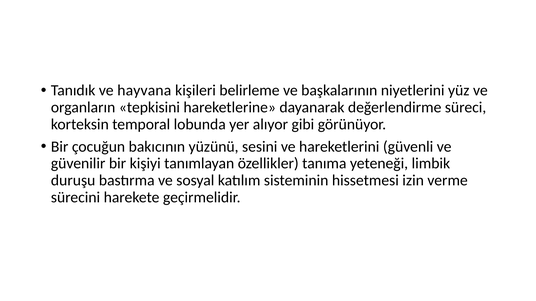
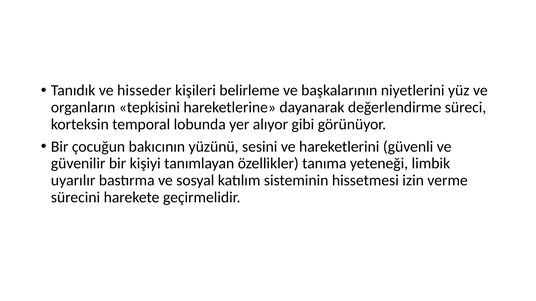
hayvana: hayvana -> hisseder (144, 91)
duruşu: duruşu -> uyarılır (73, 181)
